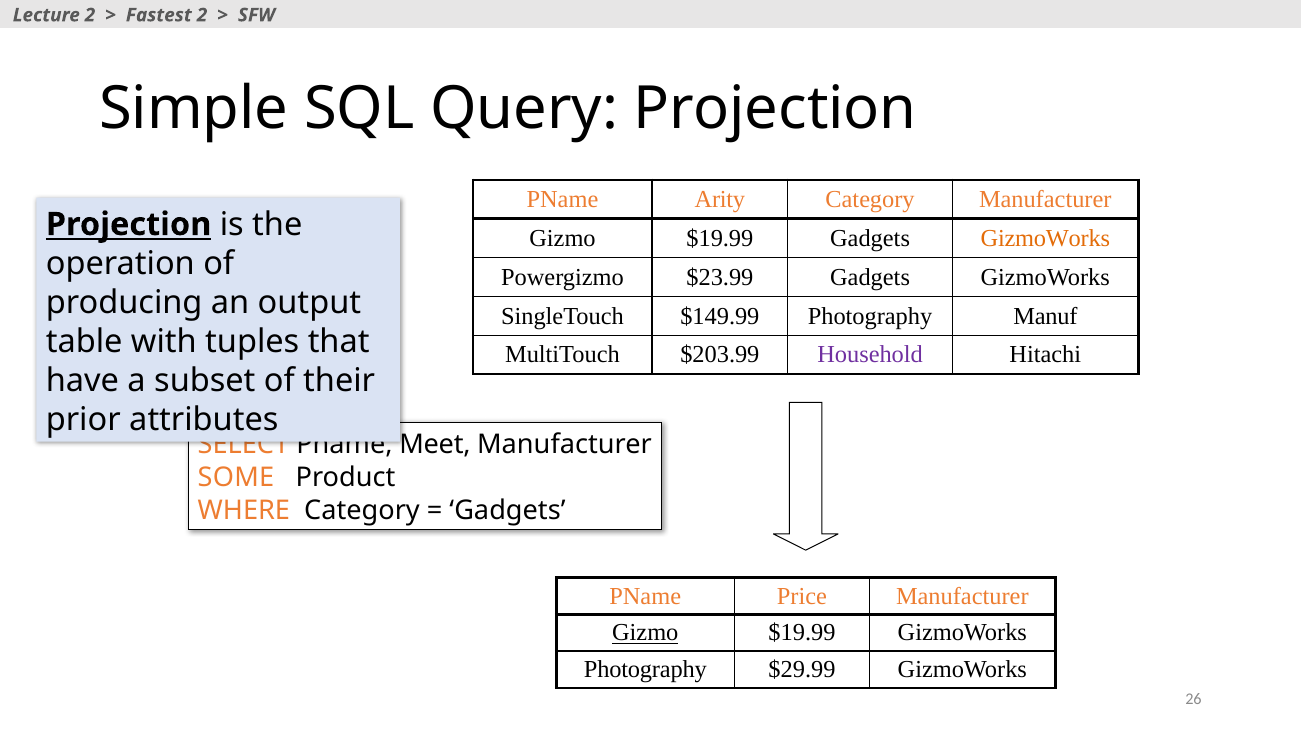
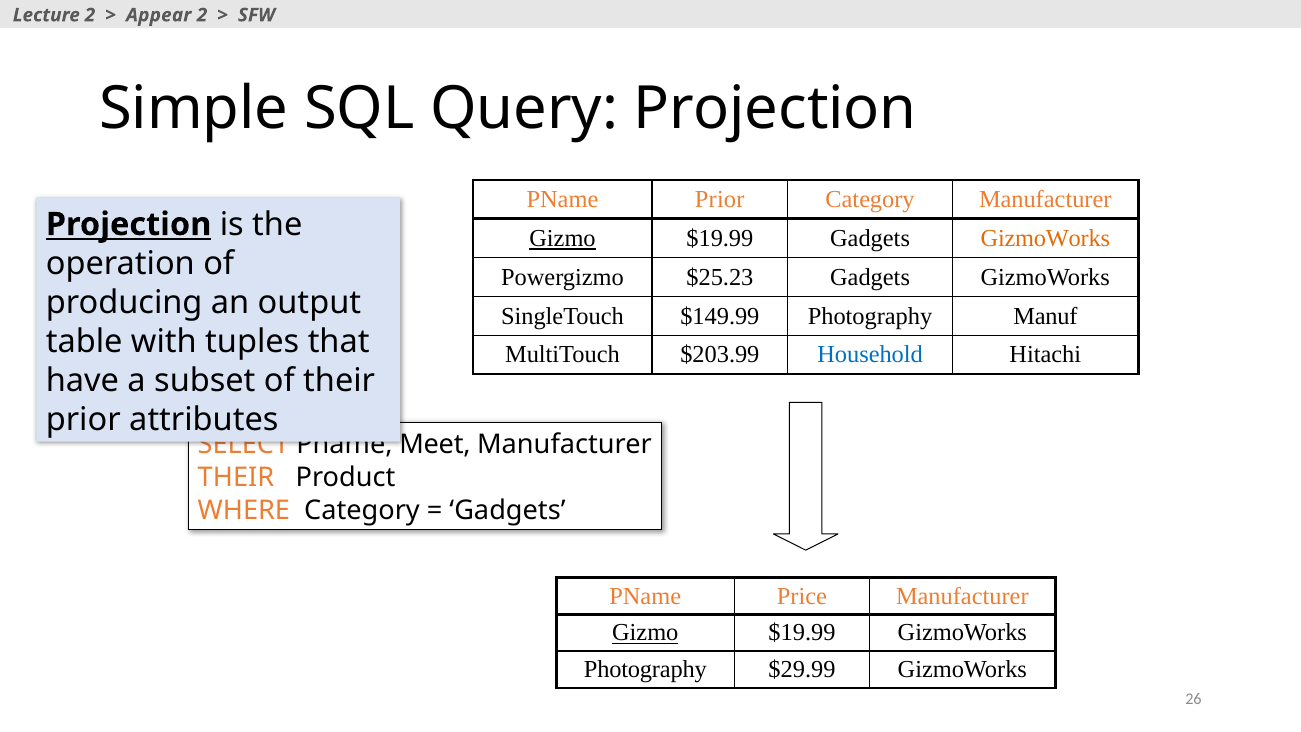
Fastest: Fastest -> Appear (159, 15)
PName Arity: Arity -> Prior (720, 199)
Gizmo underline: none -> present (563, 238)
$23.99: $23.99 -> $25.23 (720, 277)
Household colour: purple -> blue (870, 355)
SOME: SOME -> THEIR (236, 477)
